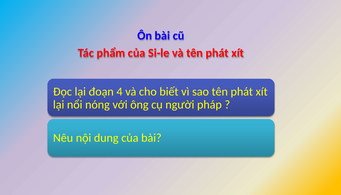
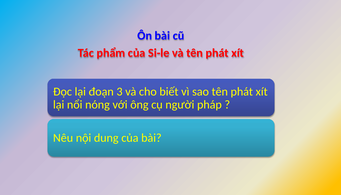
4: 4 -> 3 (119, 92)
